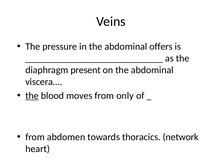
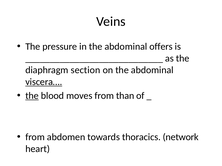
present: present -> section (85, 70)
viscera… underline: none -> present (44, 82)
only: only -> than (125, 96)
